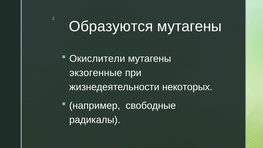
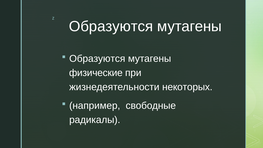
Окислители: Окислители -> Образуются (97, 59)
экзогенные: экзогенные -> физические (96, 73)
